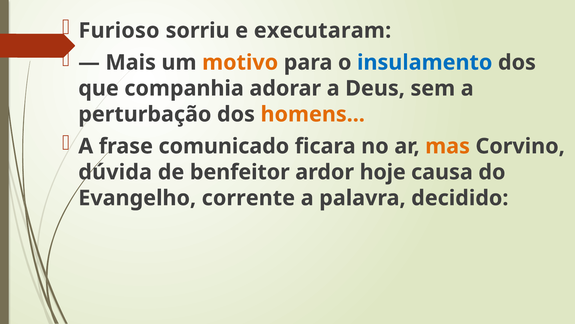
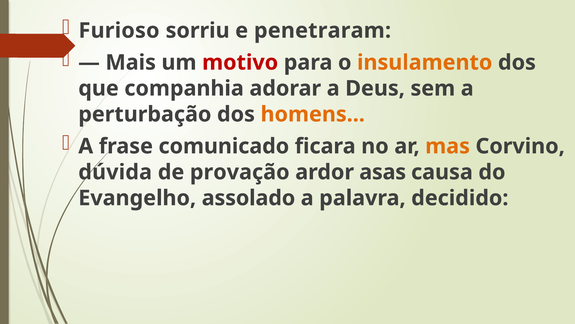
executaram: executaram -> penetraram (323, 31)
motivo colour: orange -> red (240, 62)
insulamento colour: blue -> orange (425, 62)
benfeitor: benfeitor -> provação (240, 172)
hoje: hoje -> asas (383, 172)
corrente: corrente -> assolado (248, 198)
